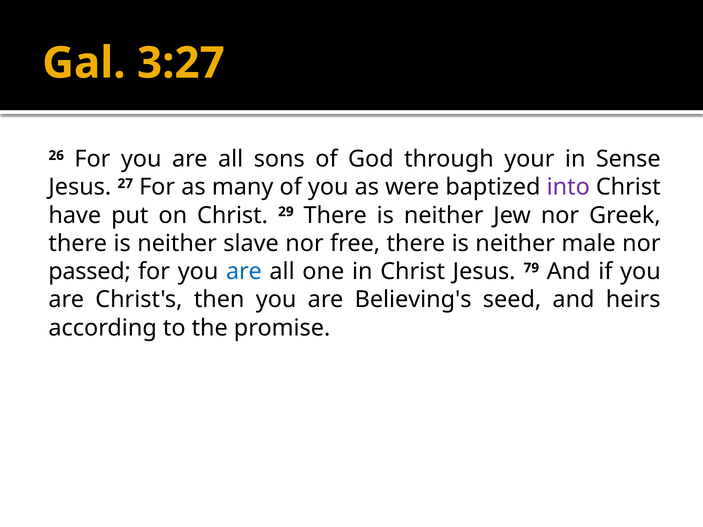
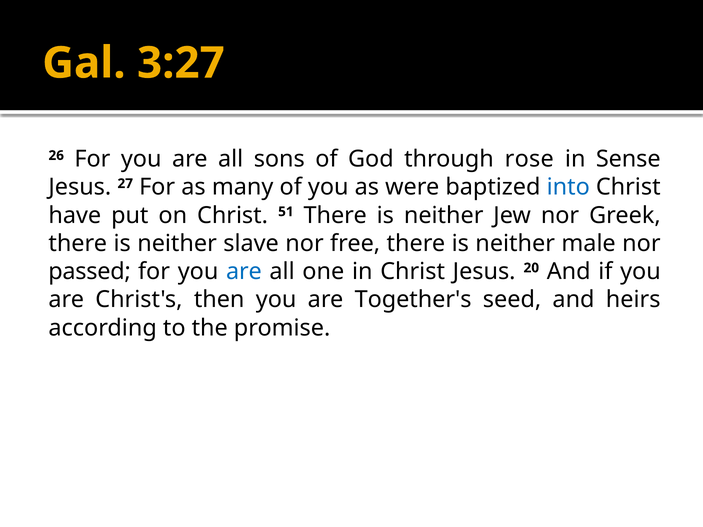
your: your -> rose (529, 159)
into colour: purple -> blue (568, 187)
29: 29 -> 51 (286, 212)
79: 79 -> 20 (531, 268)
Believing's: Believing's -> Together's (413, 300)
